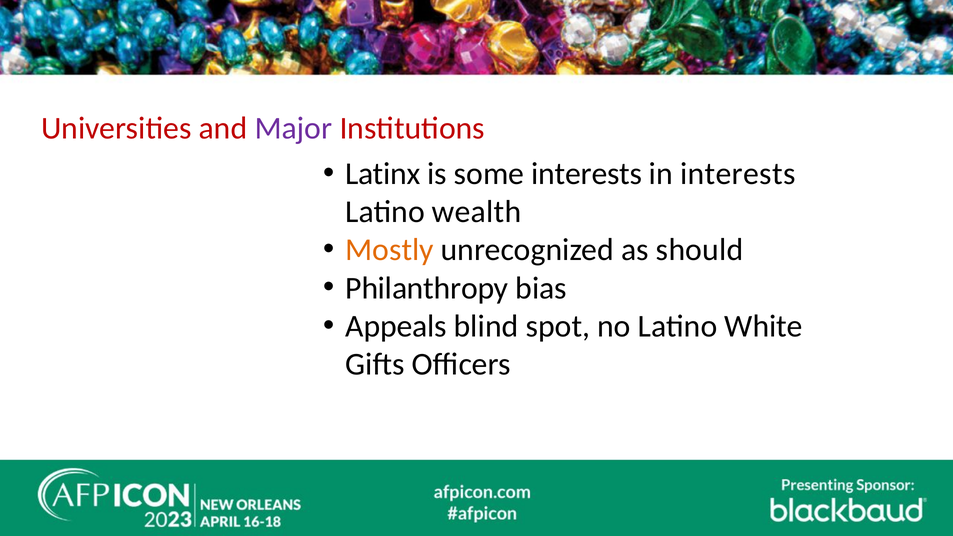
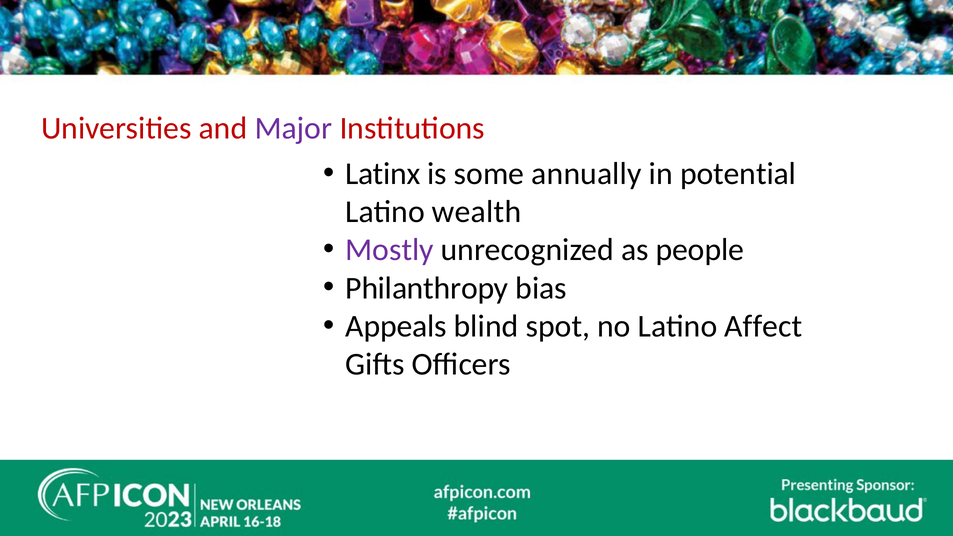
some interests: interests -> annually (587, 174)
in interests: interests -> potential (738, 174)
Mostly colour: orange -> purple (390, 250)
should: should -> people (700, 250)
White: White -> Affect (763, 326)
